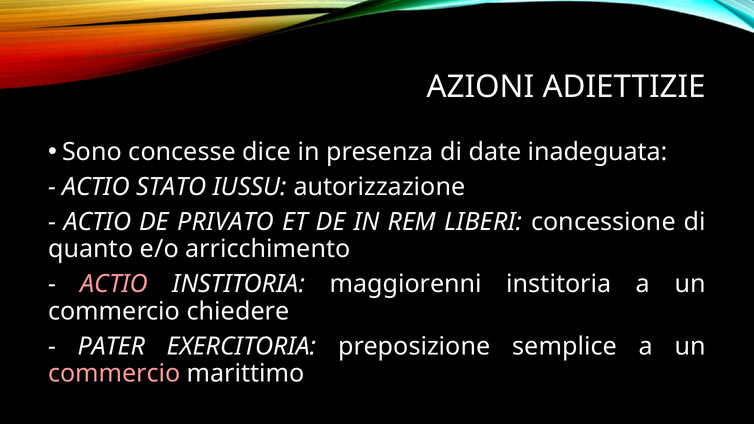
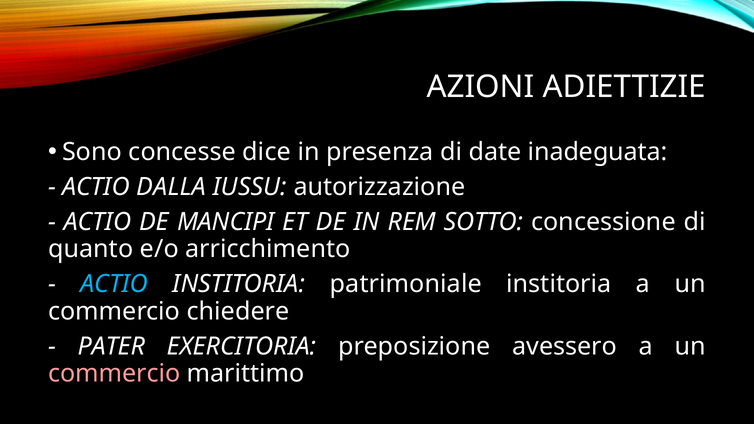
STATO: STATO -> DALLA (171, 187)
PRIVATO: PRIVATO -> MANCIPI (226, 222)
LIBERI: LIBERI -> SOTTO (484, 222)
ACTIO colour: pink -> light blue (114, 284)
maggiorenni: maggiorenni -> patrimoniale (406, 284)
semplice: semplice -> avessero (565, 346)
